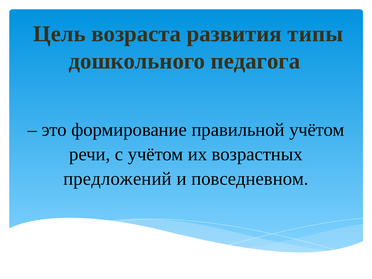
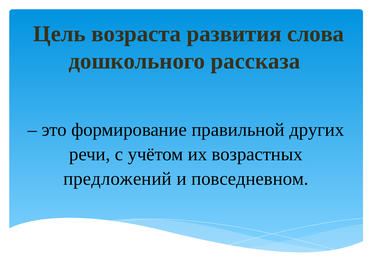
типы: типы -> слова (316, 34)
педагога: педагога -> рассказа (255, 61)
правильной учётом: учётом -> других (317, 130)
